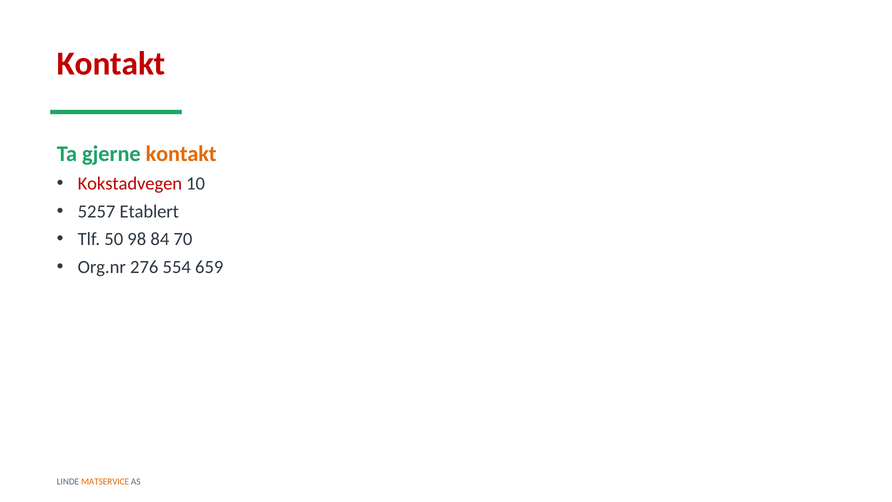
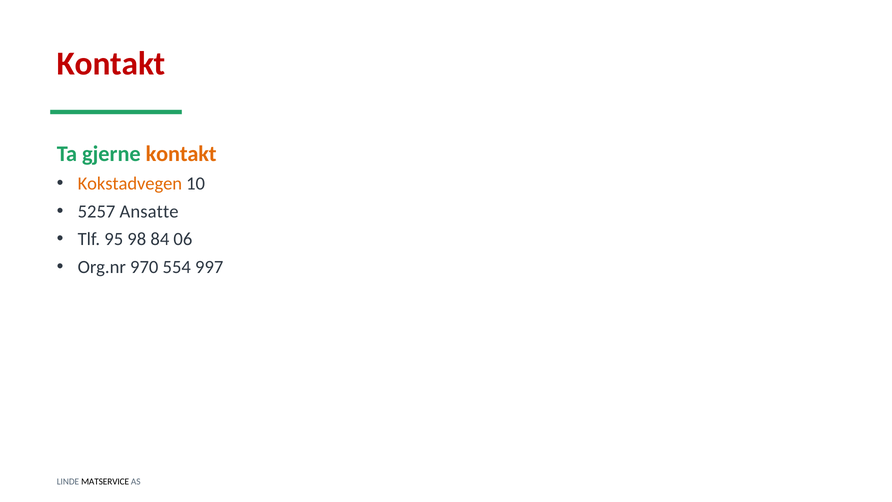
Kokstadvegen colour: red -> orange (130, 183)
Etablert: Etablert -> Ansatte (149, 211)
50: 50 -> 95 (114, 239)
70: 70 -> 06 (183, 239)
276: 276 -> 970 (144, 267)
659: 659 -> 997 (209, 267)
MATSERVICE colour: orange -> black (105, 481)
